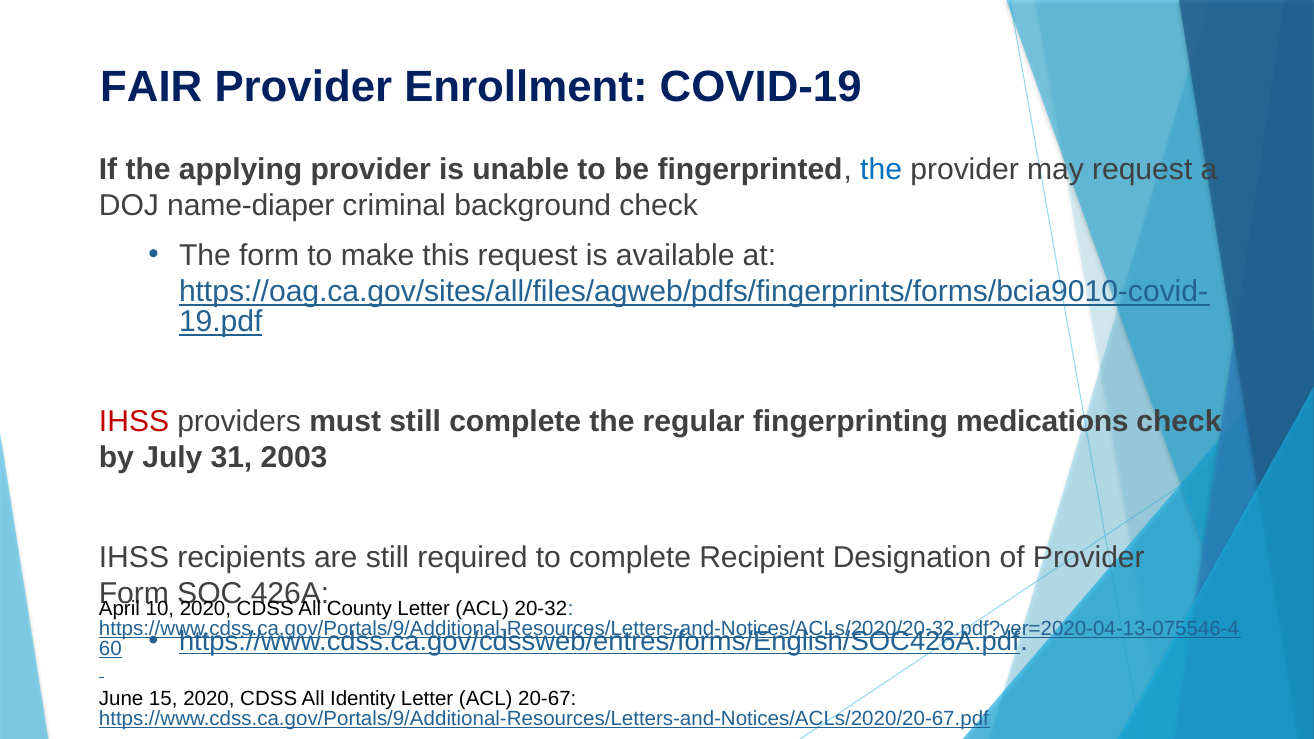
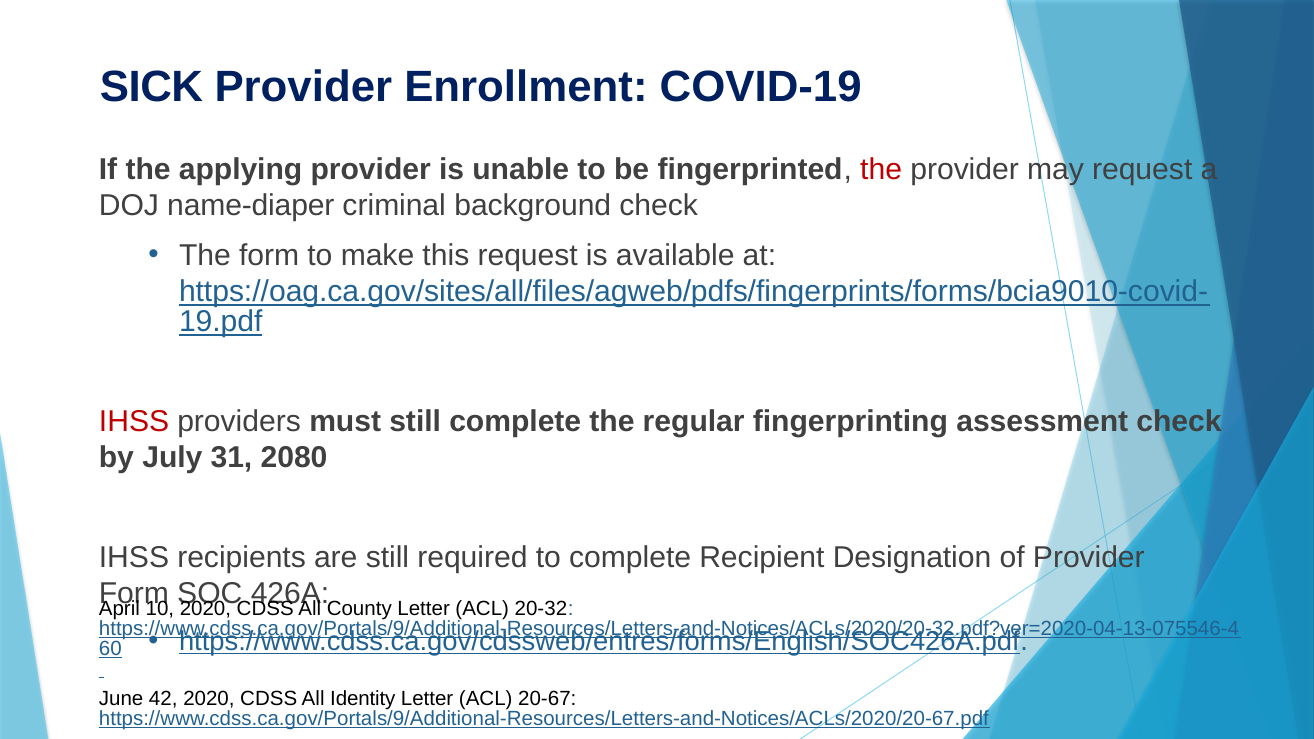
FAIR: FAIR -> SICK (151, 87)
the colour: blue -> red (881, 170)
medications: medications -> assessment (1042, 421)
2003: 2003 -> 2080 (294, 458)
15: 15 -> 42 (163, 699)
